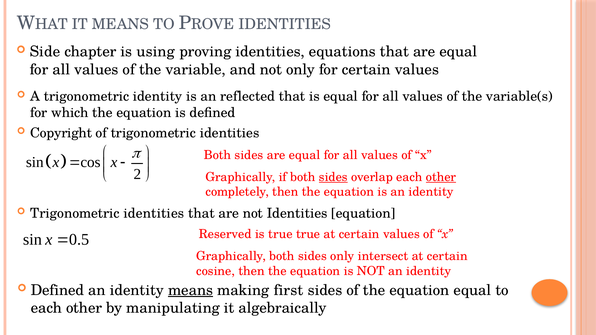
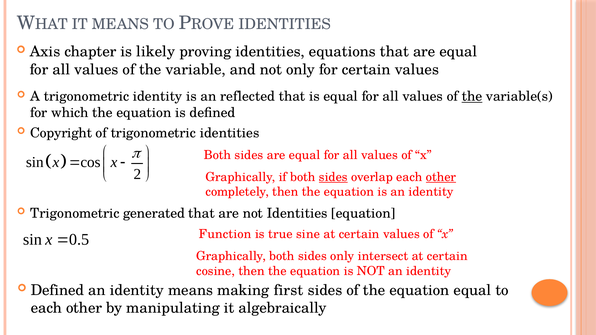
Side: Side -> Axis (45, 52)
using: using -> likely (156, 52)
the underline: none -> present (472, 97)
identities: identities -> generated (154, 213)
Reserved: Reserved -> Function (225, 234)
true true: true -> sine (308, 234)
means underline: present -> none (191, 290)
